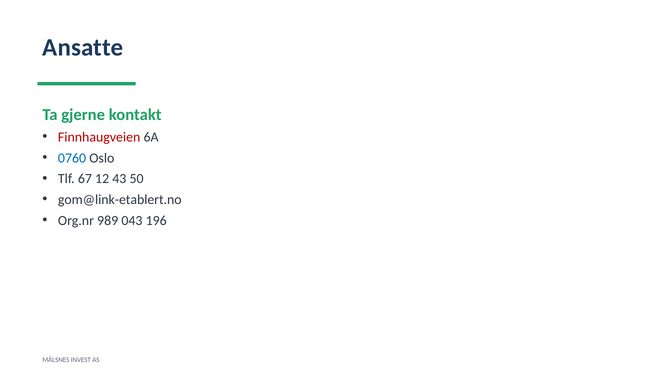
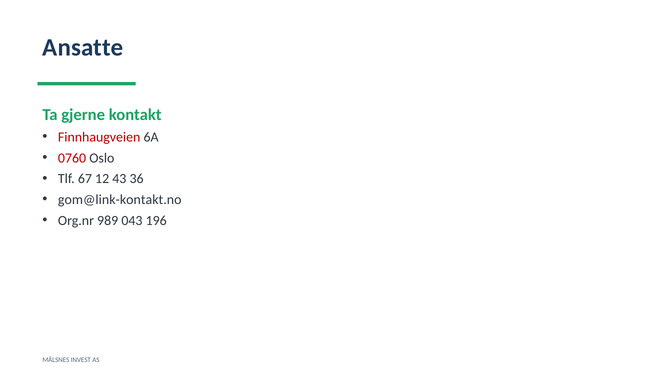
0760 colour: blue -> red (72, 158)
50: 50 -> 36 (137, 179)
gom@link-etablert.no: gom@link-etablert.no -> gom@link-kontakt.no (120, 199)
